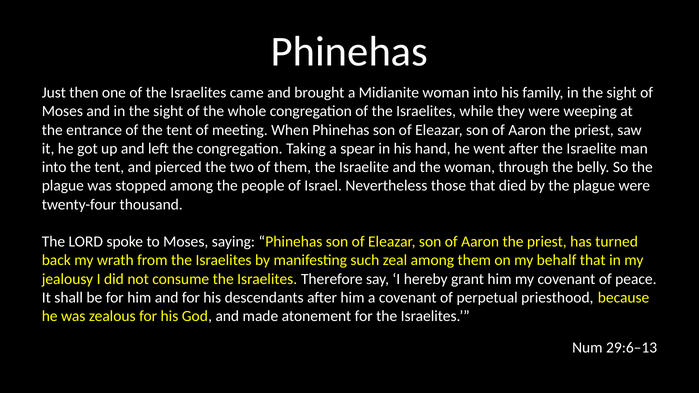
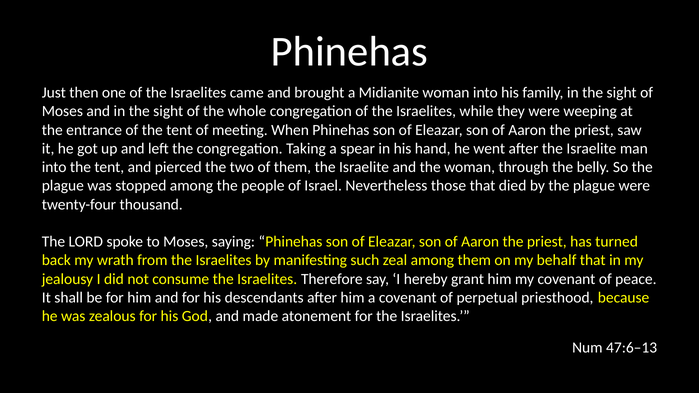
29:6–13: 29:6–13 -> 47:6–13 (632, 348)
